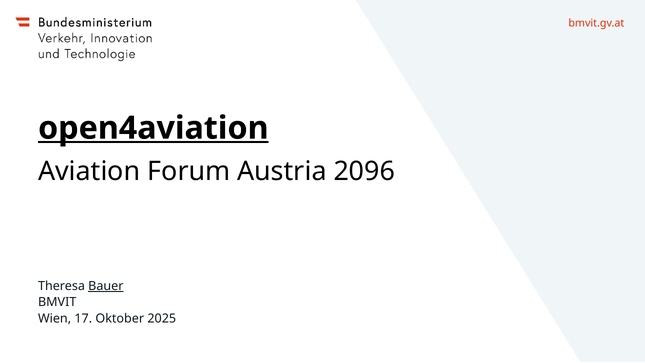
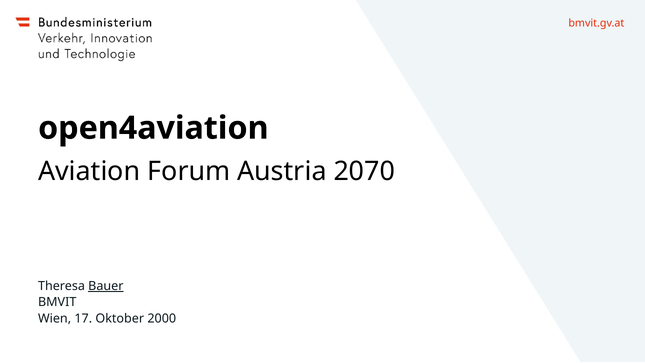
open4aviation underline: present -> none (153, 128)
2096: 2096 -> 2070 (364, 171)
2025: 2025 -> 2000 (162, 318)
